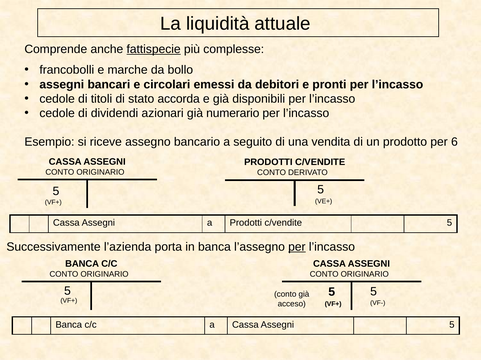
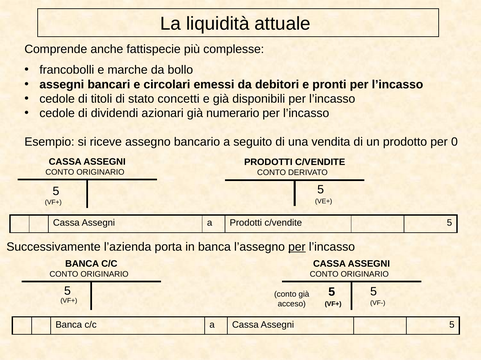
fattispecie underline: present -> none (154, 49)
accorda: accorda -> concetti (179, 99)
6: 6 -> 0 (454, 142)
